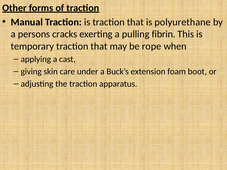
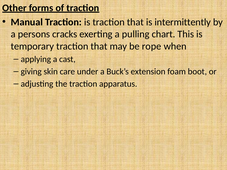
polyurethane: polyurethane -> intermittently (183, 22)
fibrin: fibrin -> chart (164, 34)
